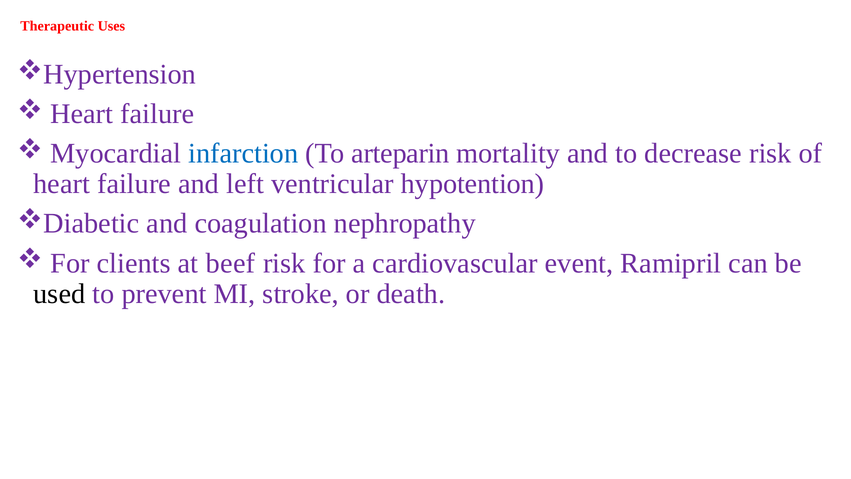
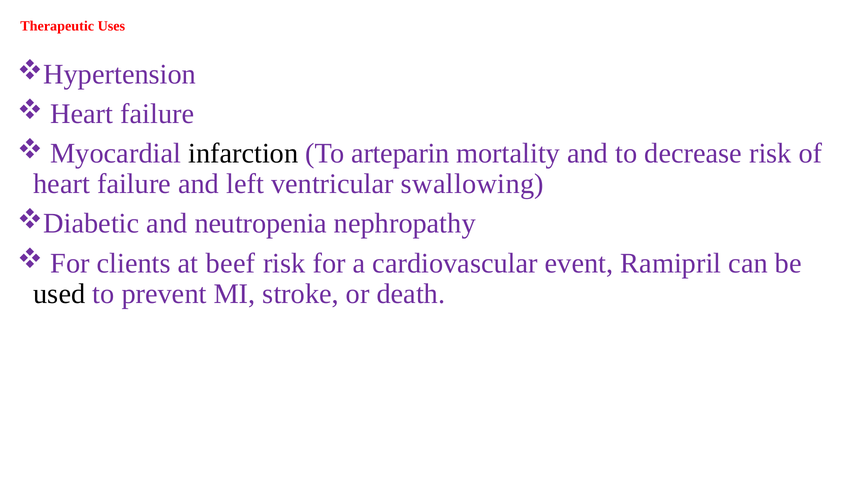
infarction colour: blue -> black (243, 153)
hypotention: hypotention -> swallowing (472, 184)
coagulation: coagulation -> neutropenia (261, 223)
